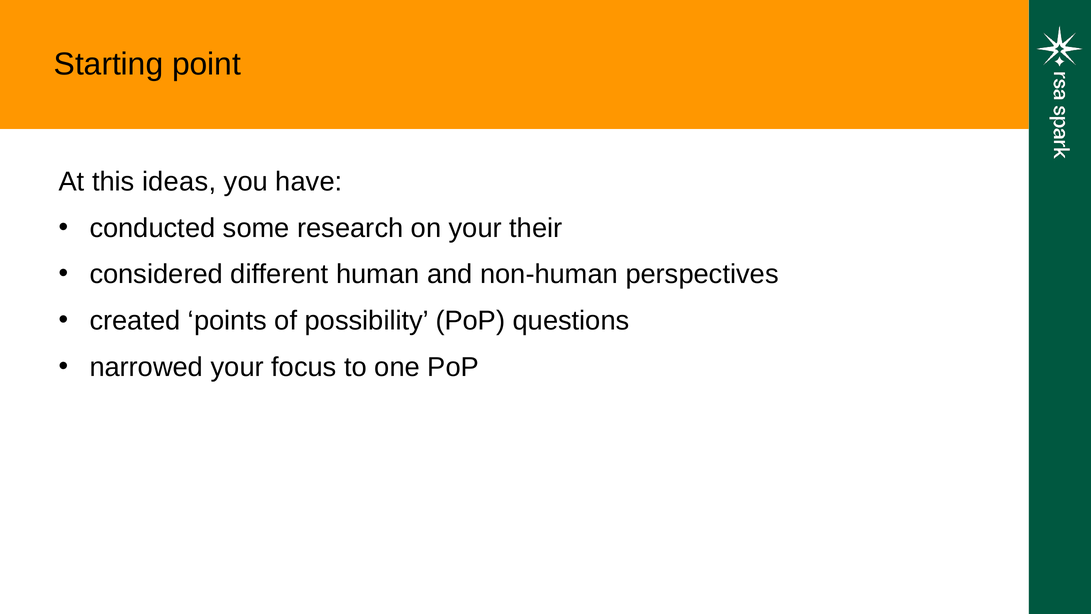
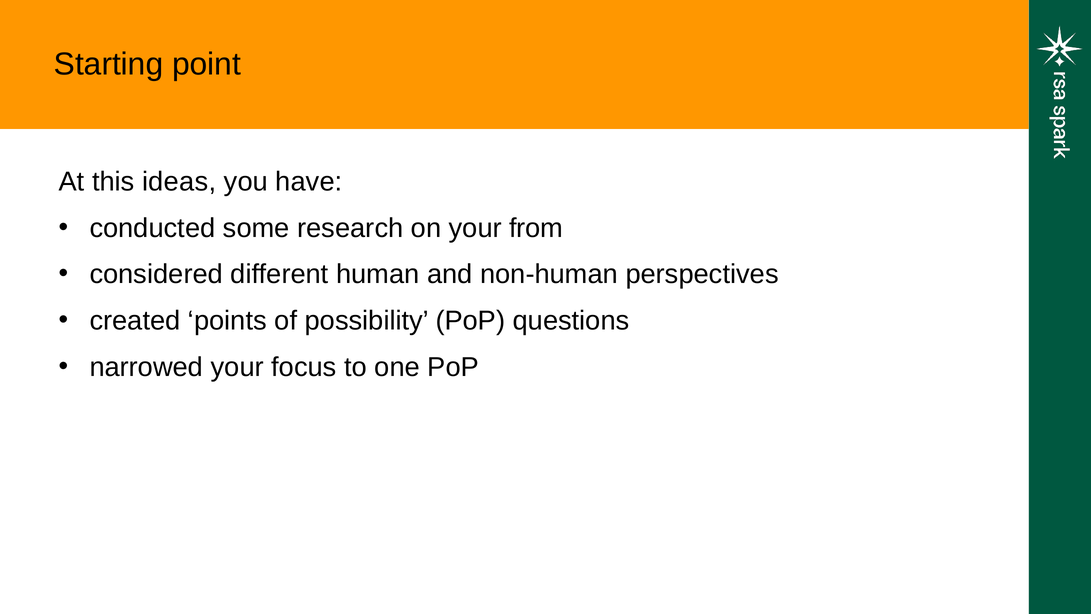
their: their -> from (536, 228)
